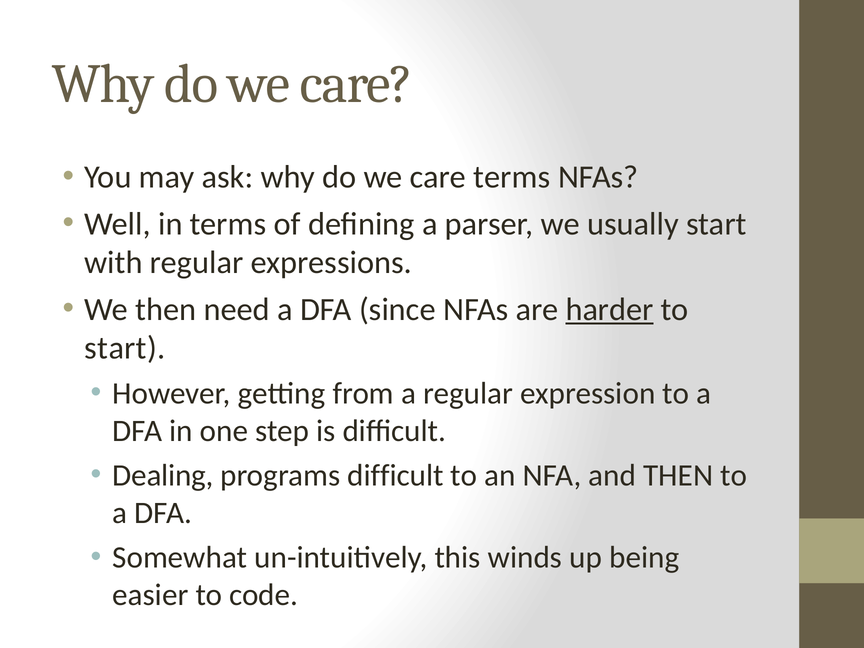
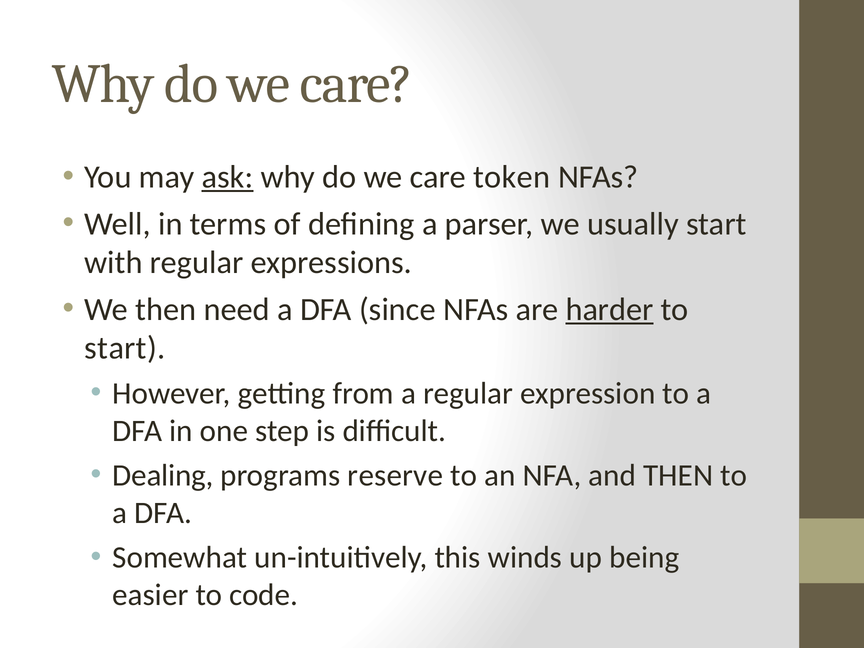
ask underline: none -> present (228, 177)
care terms: terms -> token (512, 177)
programs difficult: difficult -> reserve (395, 476)
